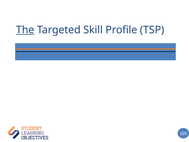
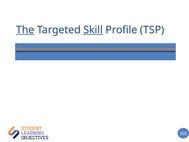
Skill underline: none -> present (93, 30)
